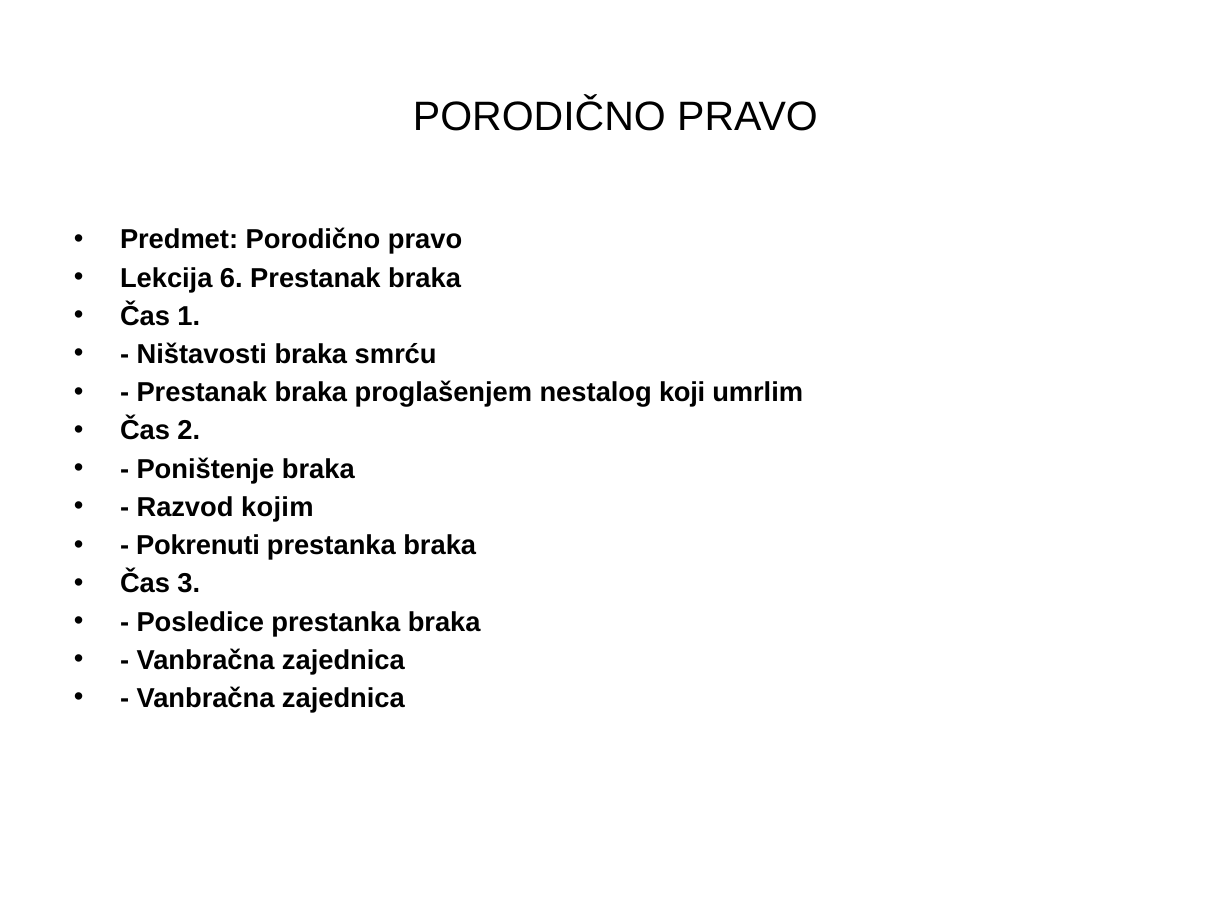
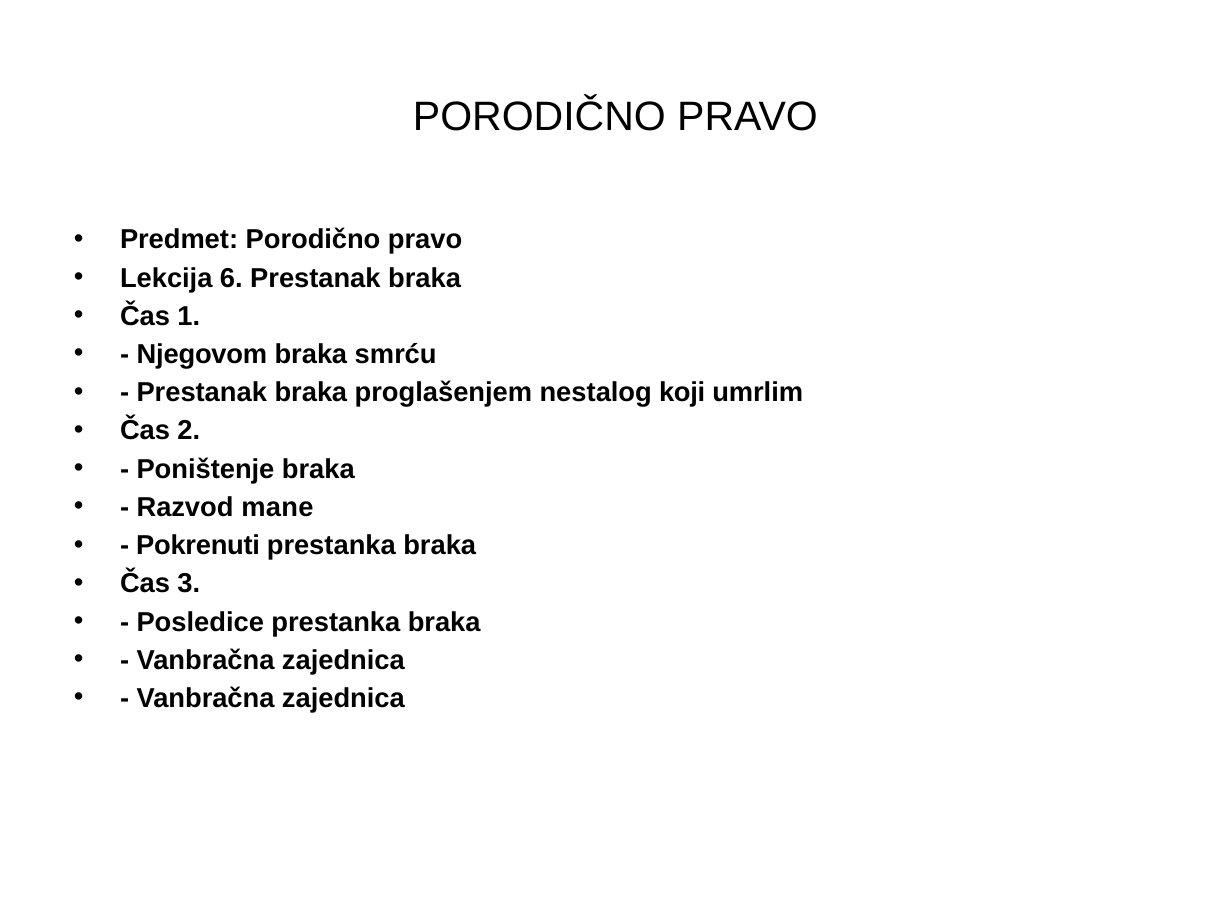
Ništavosti: Ništavosti -> Njegovom (202, 355)
kojim: kojim -> mane (277, 508)
